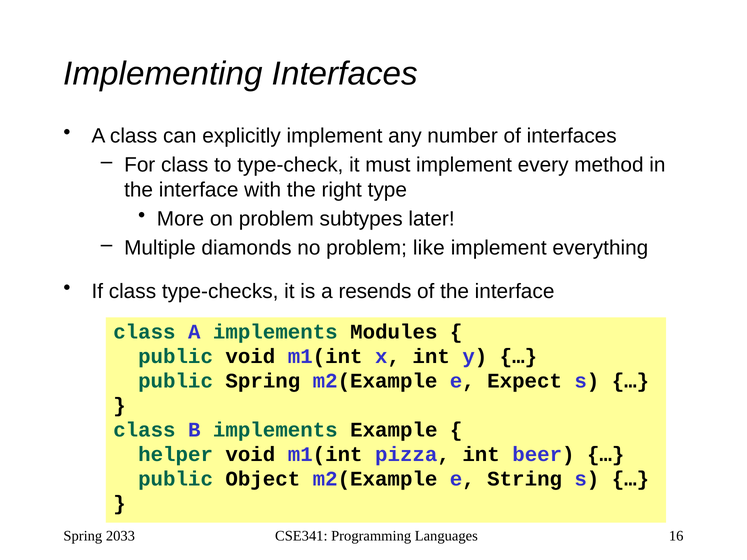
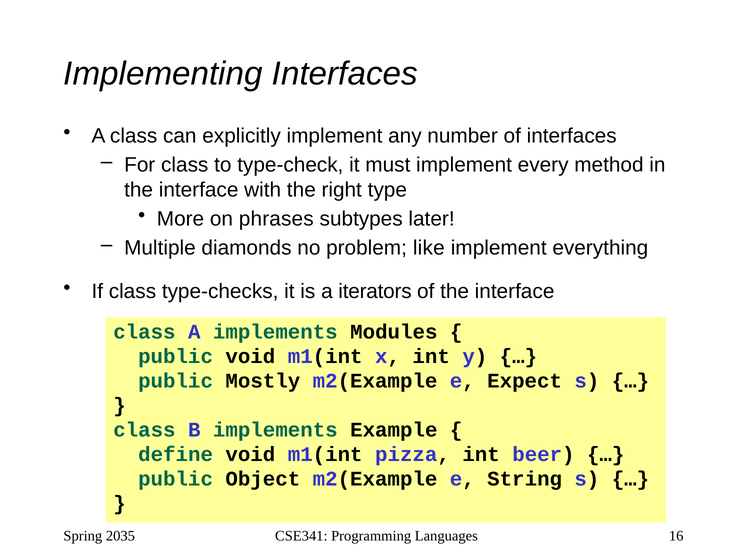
on problem: problem -> phrases (276, 219)
resends: resends -> iterators (375, 292)
public Spring: Spring -> Mostly (263, 381)
helper: helper -> define (176, 455)
2033: 2033 -> 2035 (120, 536)
